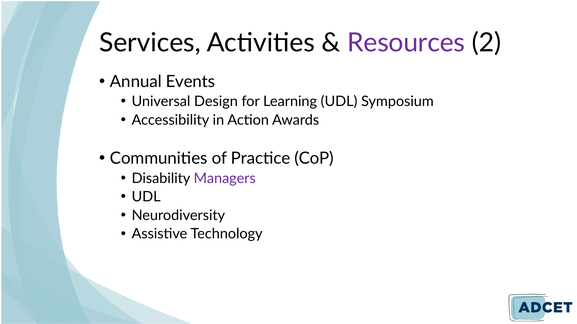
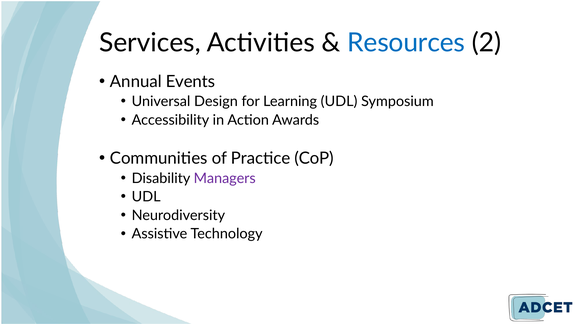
Resources colour: purple -> blue (406, 43)
